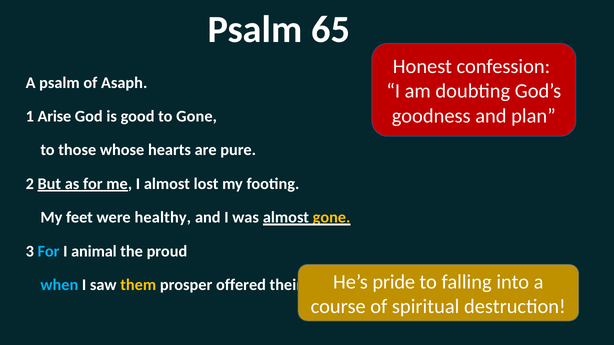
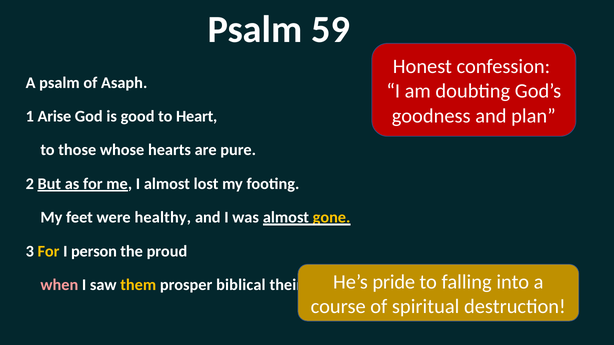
65: 65 -> 59 (331, 30)
to Gone: Gone -> Heart (197, 117)
For colour: light blue -> yellow (49, 252)
animal: animal -> person (94, 252)
when colour: light blue -> pink (59, 285)
offered: offered -> biblical (241, 285)
